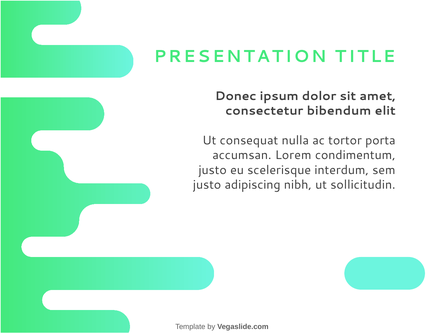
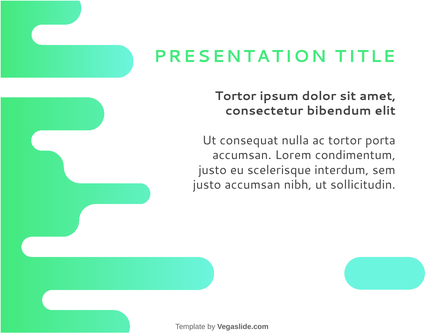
Donec: Donec -> Tortor (236, 96)
justo adipiscing: adipiscing -> accumsan (253, 185)
